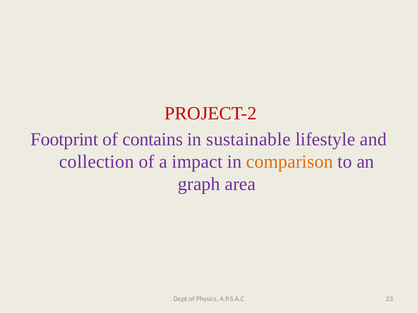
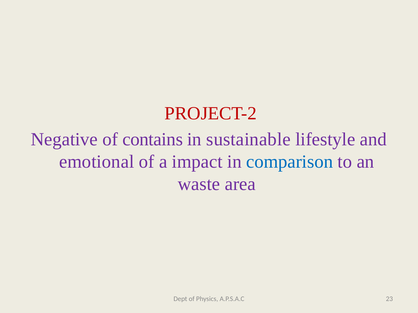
Footprint: Footprint -> Negative (64, 140)
collection: collection -> emotional (97, 162)
comparison colour: orange -> blue (290, 162)
graph: graph -> waste (199, 184)
